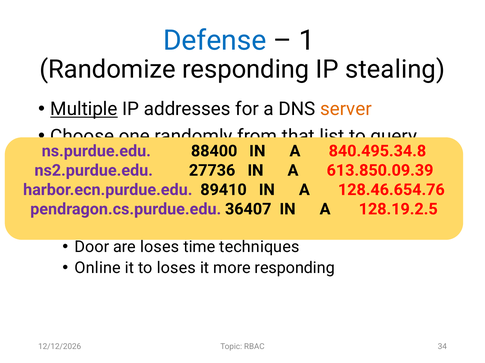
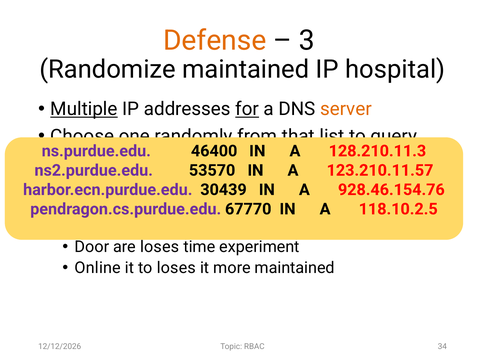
Defense colour: blue -> orange (215, 40)
1: 1 -> 3 (307, 40)
Randomize responding: responding -> maintained (246, 70)
stealing: stealing -> hospital (395, 70)
for underline: none -> present (247, 109)
88400: 88400 -> 46400 (214, 151)
840.495.34.8: 840.495.34.8 -> 128.210.11.3 (377, 151)
27736: 27736 -> 53570 (212, 171)
613.850.09.39: 613.850.09.39 -> 123.210.11.57 (380, 171)
89410: 89410 -> 30439 (224, 190)
128.46.654.76: 128.46.654.76 -> 928.46.154.76 (391, 190)
36407: 36407 -> 67770 (248, 209)
128.19.2.5: 128.19.2.5 -> 118.10.2.5 (398, 209)
techniques: techniques -> experiment (259, 247)
more responding: responding -> maintained (295, 268)
